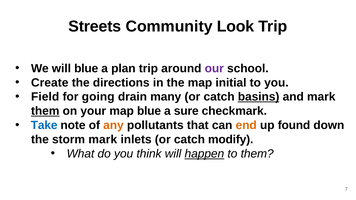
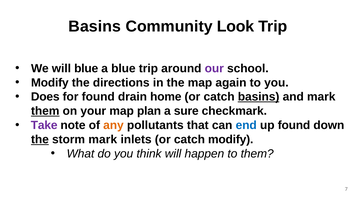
Streets: Streets -> Basins (95, 26)
a plan: plan -> blue (123, 68)
Create: Create -> Modify (50, 83)
initial: initial -> again (231, 83)
Field: Field -> Does (45, 97)
for going: going -> found (98, 97)
many: many -> home (166, 97)
map blue: blue -> plan (149, 111)
Take colour: blue -> purple (44, 125)
end colour: orange -> blue (246, 125)
the underline: none -> present (40, 140)
happen underline: present -> none (204, 154)
